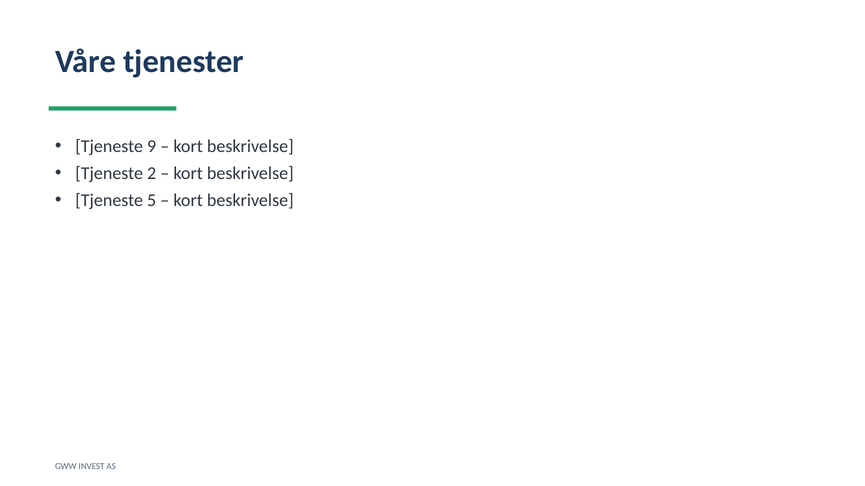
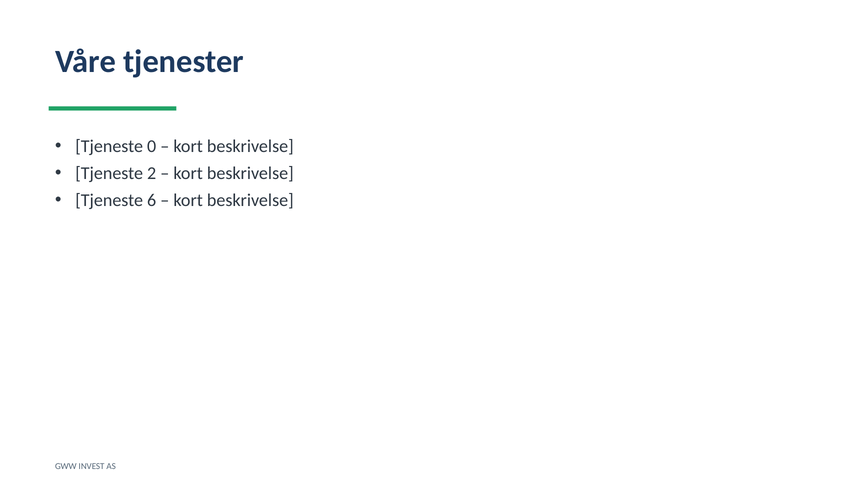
9: 9 -> 0 (152, 147)
5: 5 -> 6 (152, 201)
